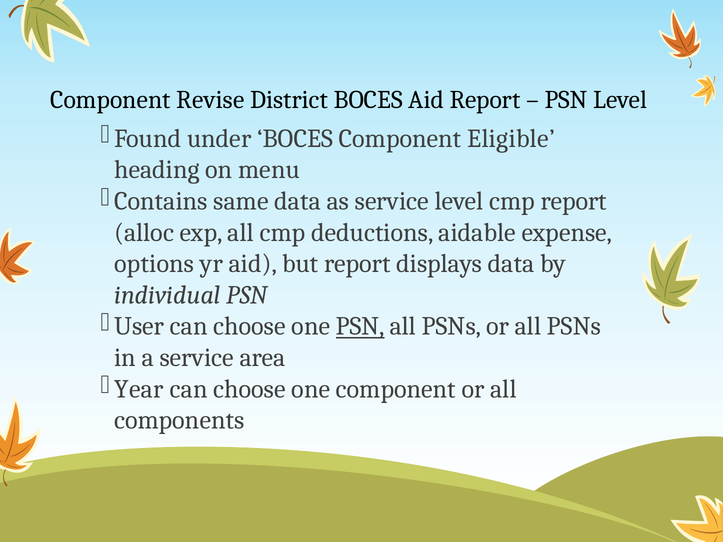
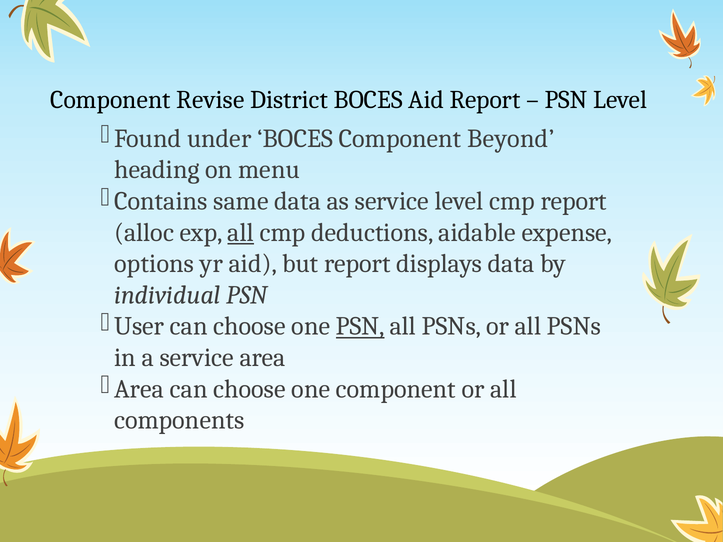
Eligible: Eligible -> Beyond (511, 139)
all underline: none -> present (241, 233)
Year: Year -> Area (139, 389)
